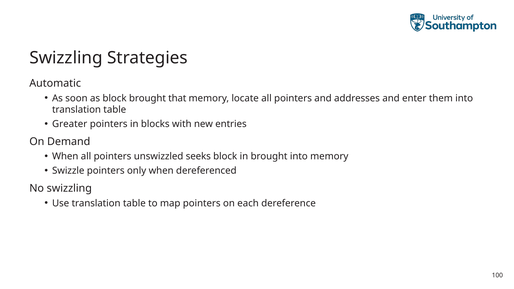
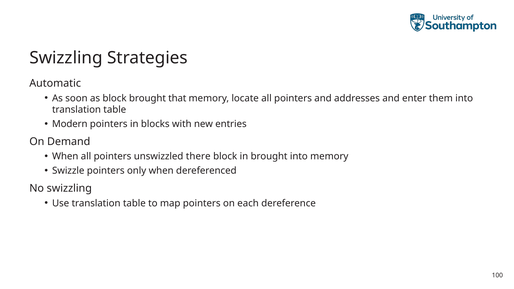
Greater: Greater -> Modern (70, 124)
seeks: seeks -> there (198, 157)
